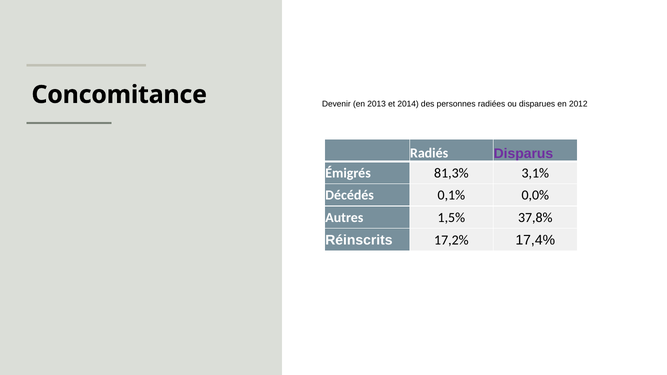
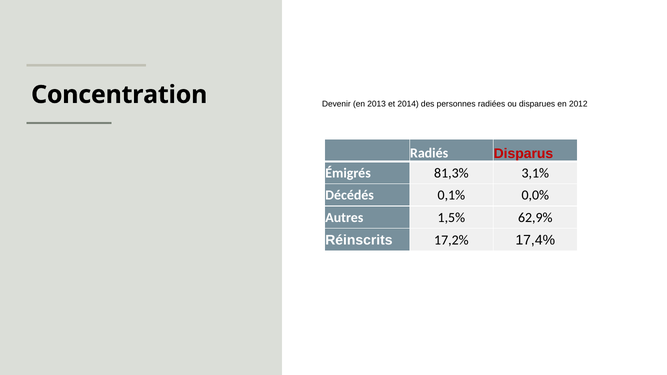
Concomitance: Concomitance -> Concentration (119, 95)
Disparus colour: purple -> red (523, 154)
37,8%: 37,8% -> 62,9% (535, 218)
